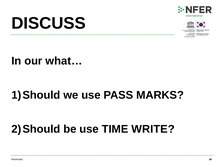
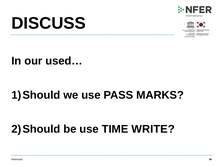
what…: what… -> used… (64, 61)
